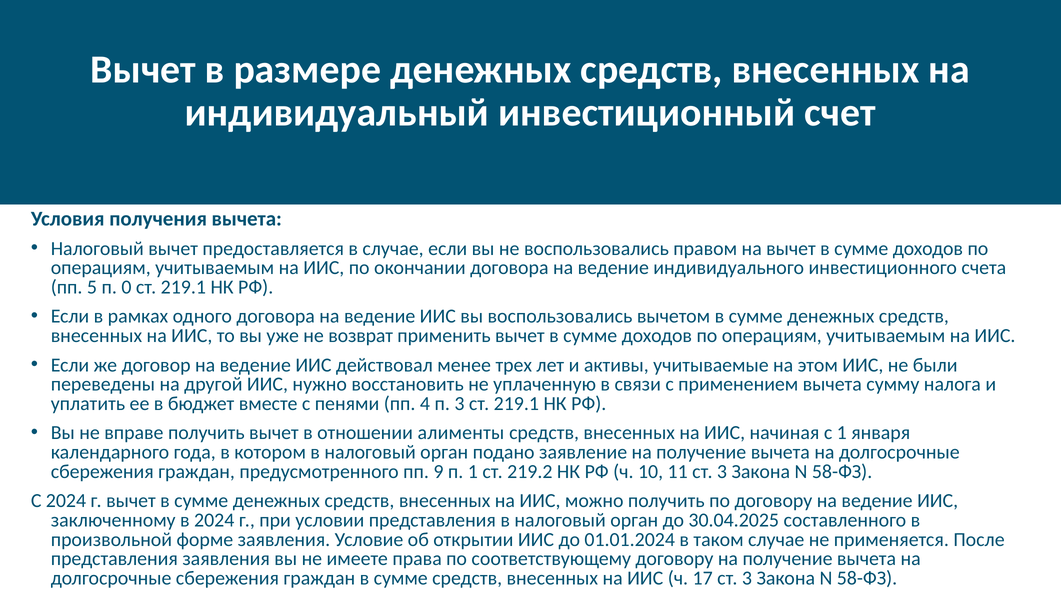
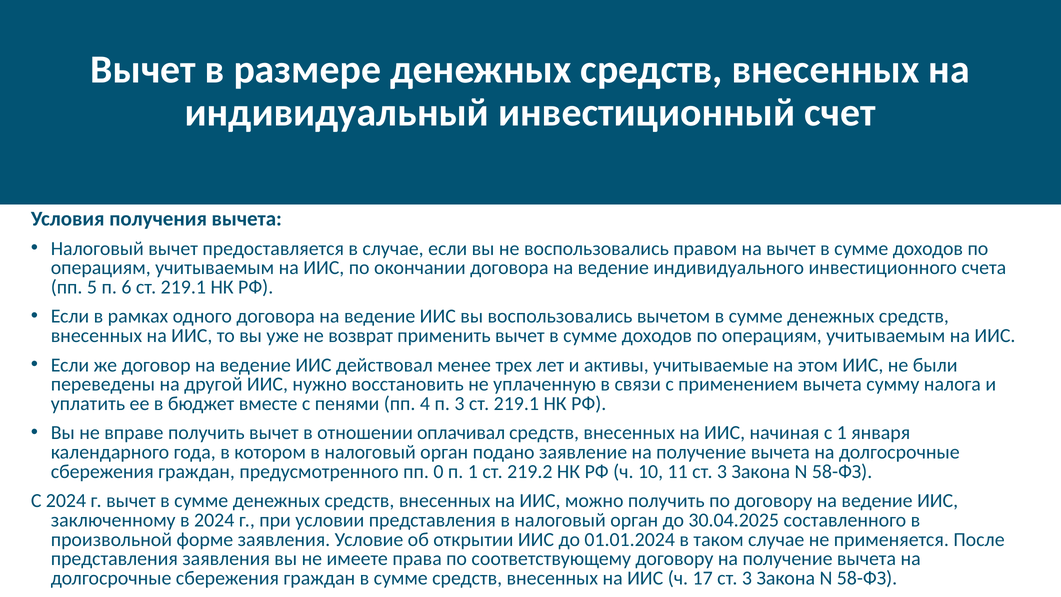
0: 0 -> 6 (126, 287)
алименты: алименты -> оплачивал (461, 433)
9: 9 -> 0 (438, 471)
